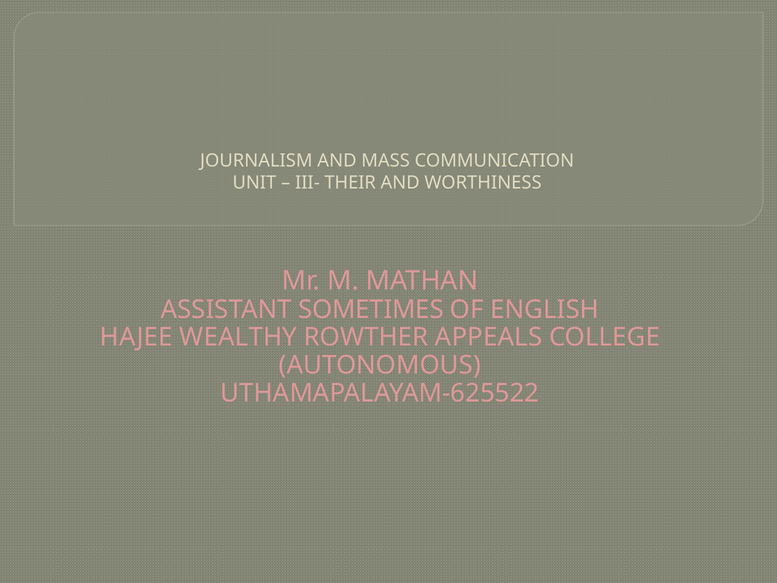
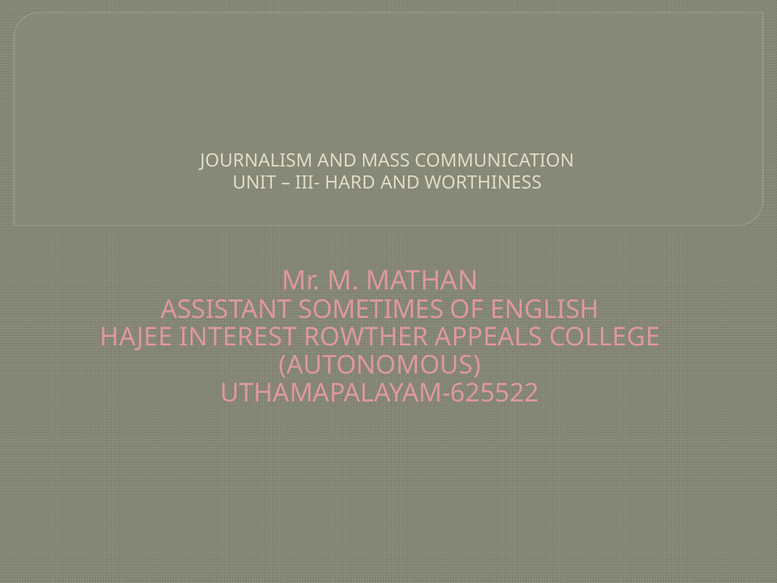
THEIR: THEIR -> HARD (350, 183)
WEALTHY: WEALTHY -> INTEREST (238, 337)
